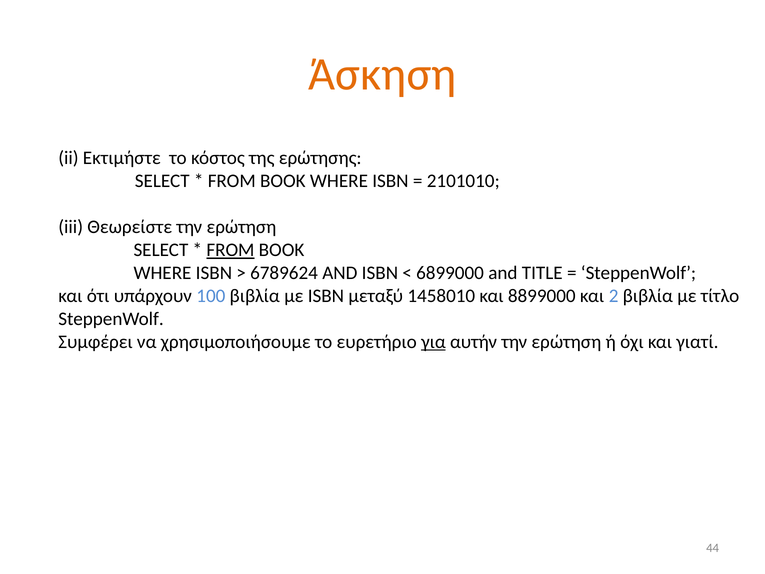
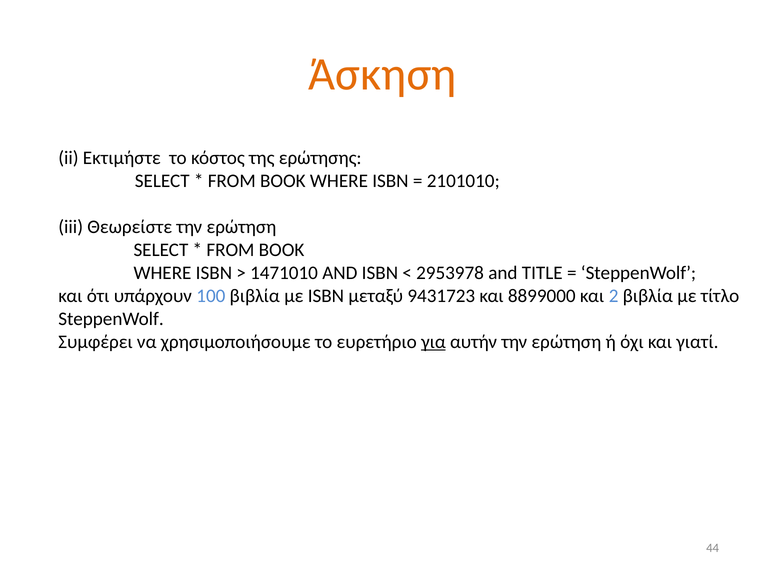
FROM underline: present -> none (230, 250)
6789624: 6789624 -> 1471010 (284, 273)
6899000: 6899000 -> 2953978 (450, 273)
1458010: 1458010 -> 9431723 (441, 296)
